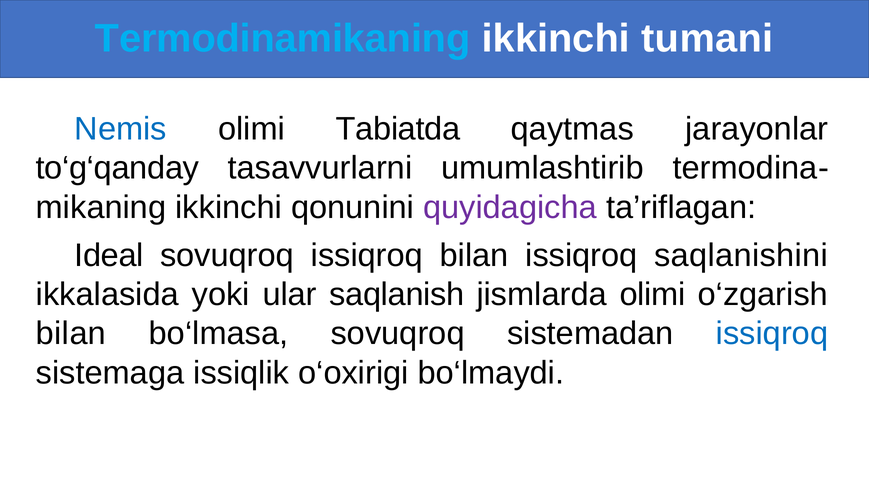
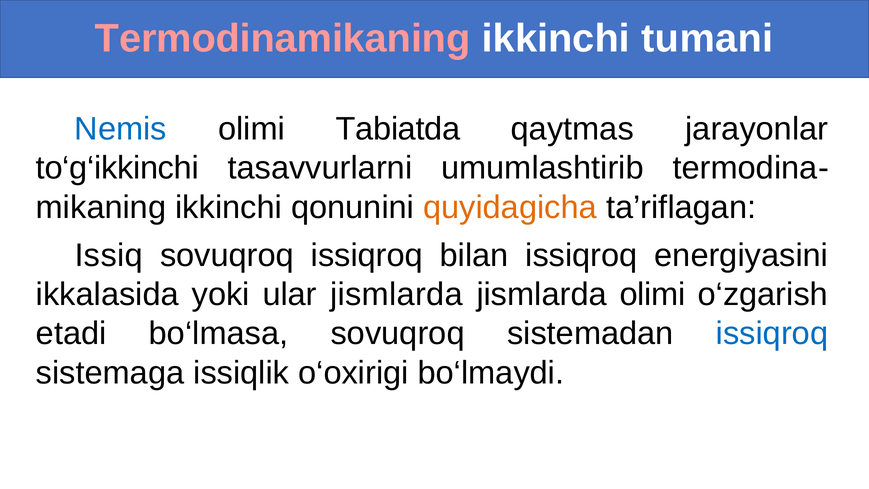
Termodinamikaning colour: light blue -> pink (283, 38)
to‘g‘qanday: to‘g‘qanday -> to‘g‘ikkinchi (117, 168)
quyidagicha colour: purple -> orange (510, 207)
Ideal: Ideal -> Issiq (109, 255)
saqlanishini: saqlanishini -> energiyasini (741, 255)
ular saqlanish: saqlanish -> jismlarda (397, 294)
bilan: bilan -> etadi (71, 334)
